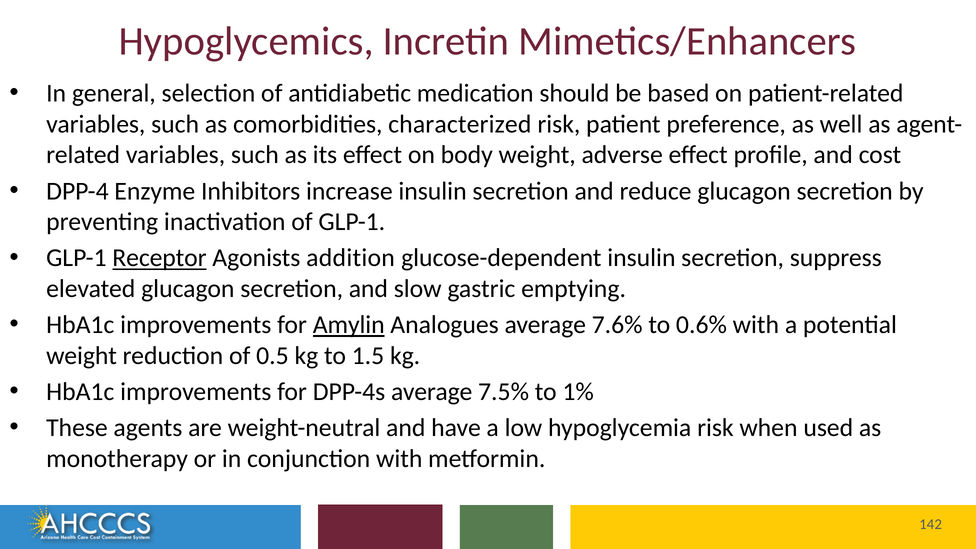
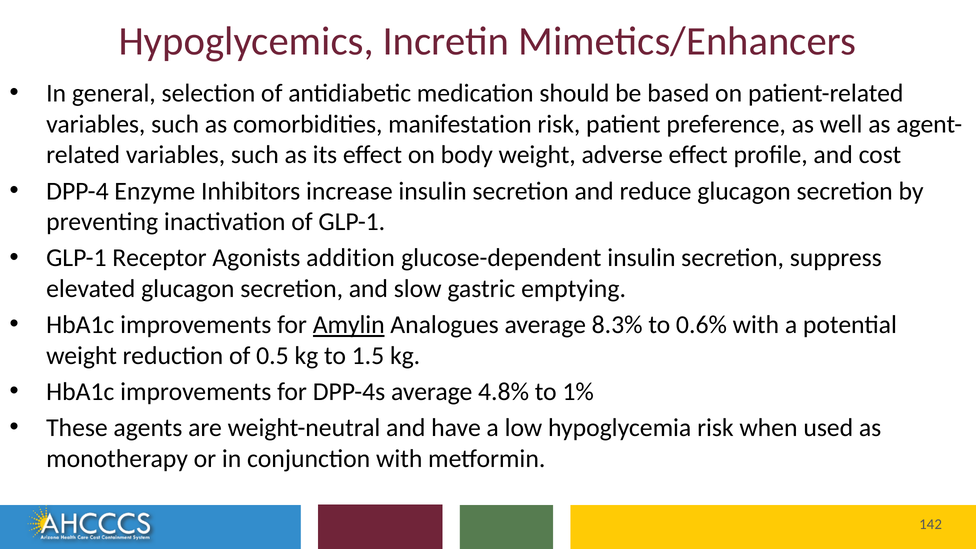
characterized: characterized -> manifestation (460, 124)
Receptor underline: present -> none (159, 258)
7.6%: 7.6% -> 8.3% (617, 325)
7.5%: 7.5% -> 4.8% (504, 392)
